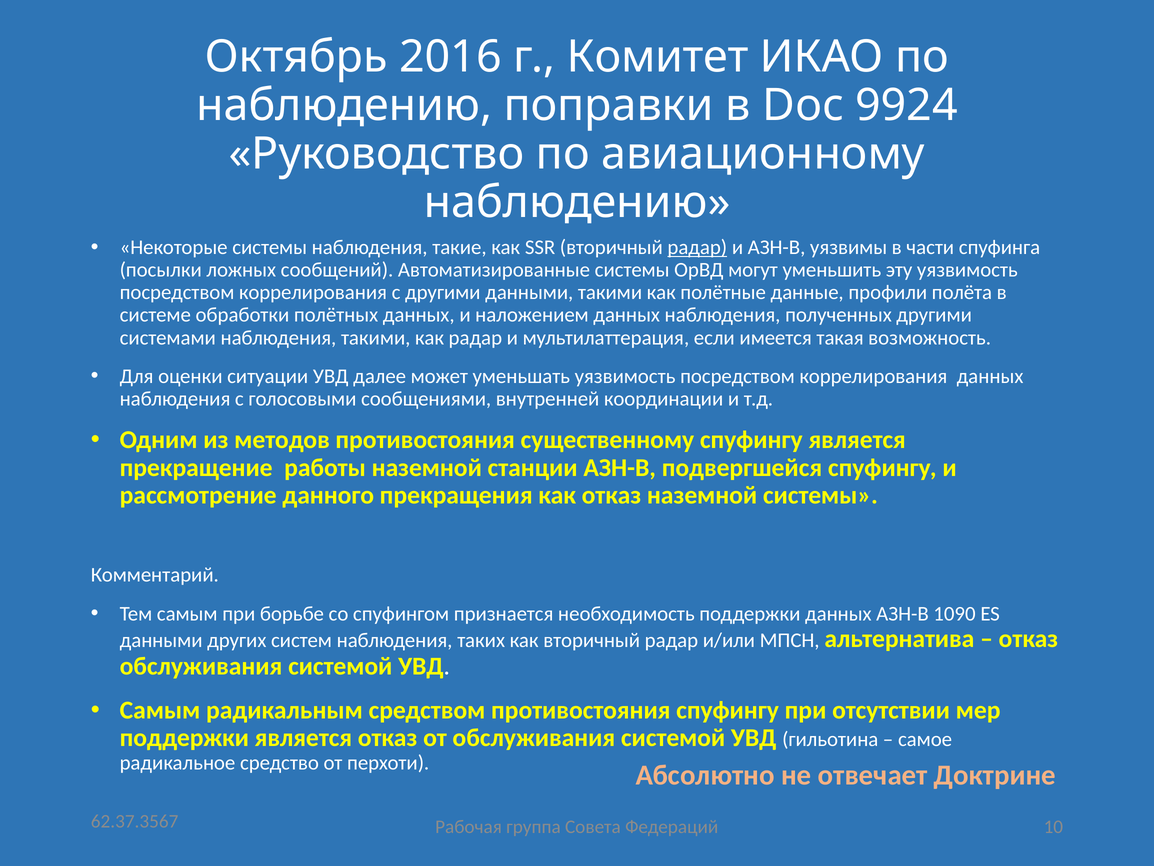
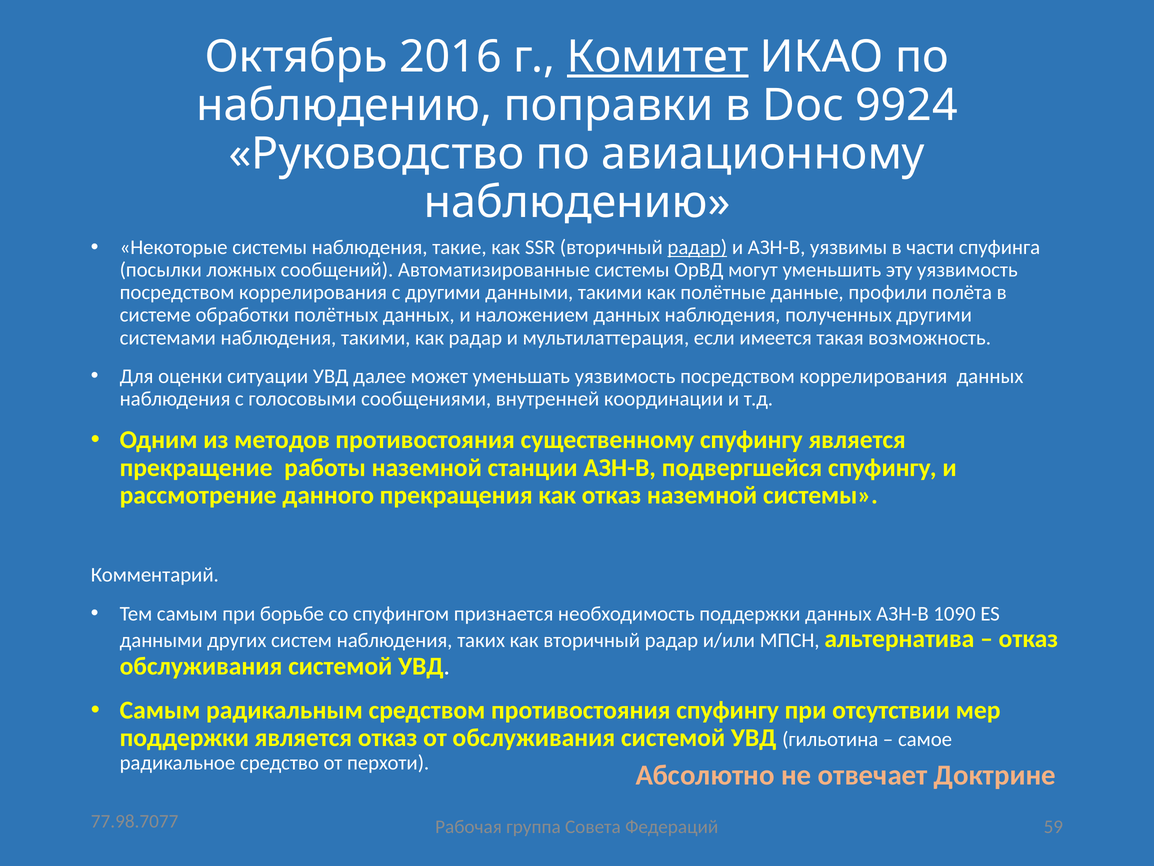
Комитет underline: none -> present (658, 57)
62.37.3567: 62.37.3567 -> 77.98.7077 (135, 821)
10: 10 -> 59 (1053, 826)
